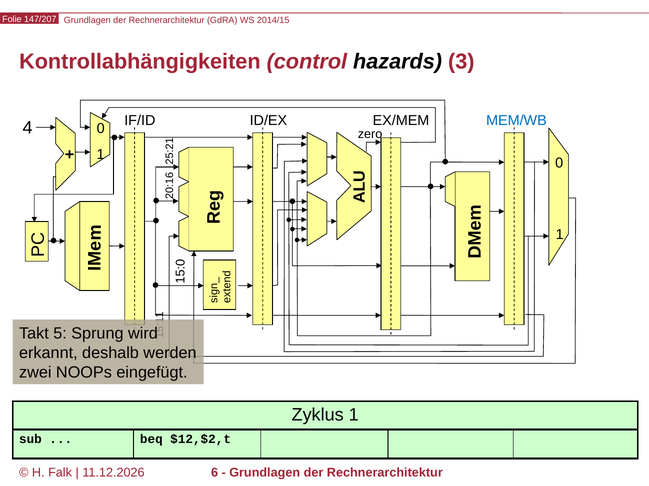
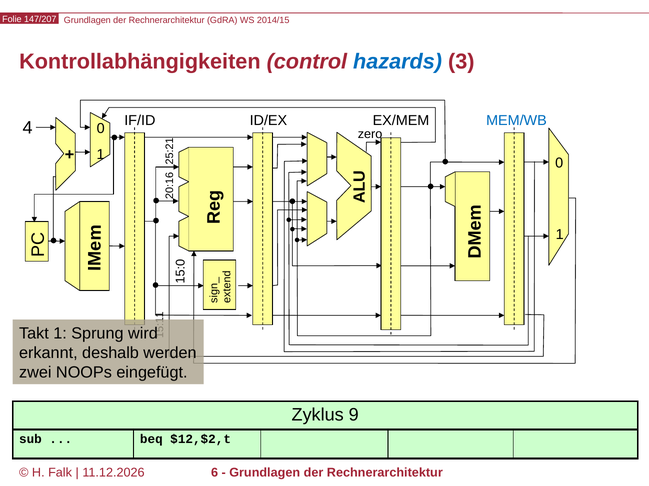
hazards colour: black -> blue (398, 62)
Takt 5: 5 -> 1 (60, 334)
Zyklus 1: 1 -> 9 (354, 416)
